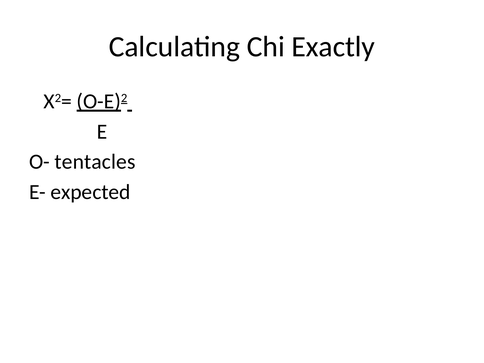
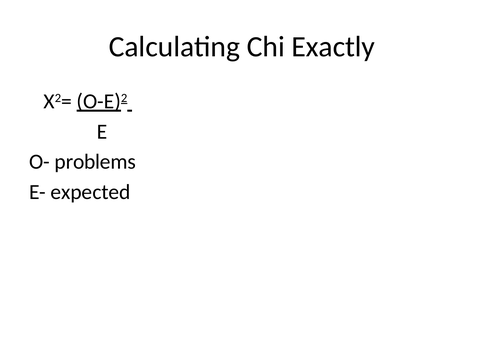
tentacles: tentacles -> problems (95, 162)
